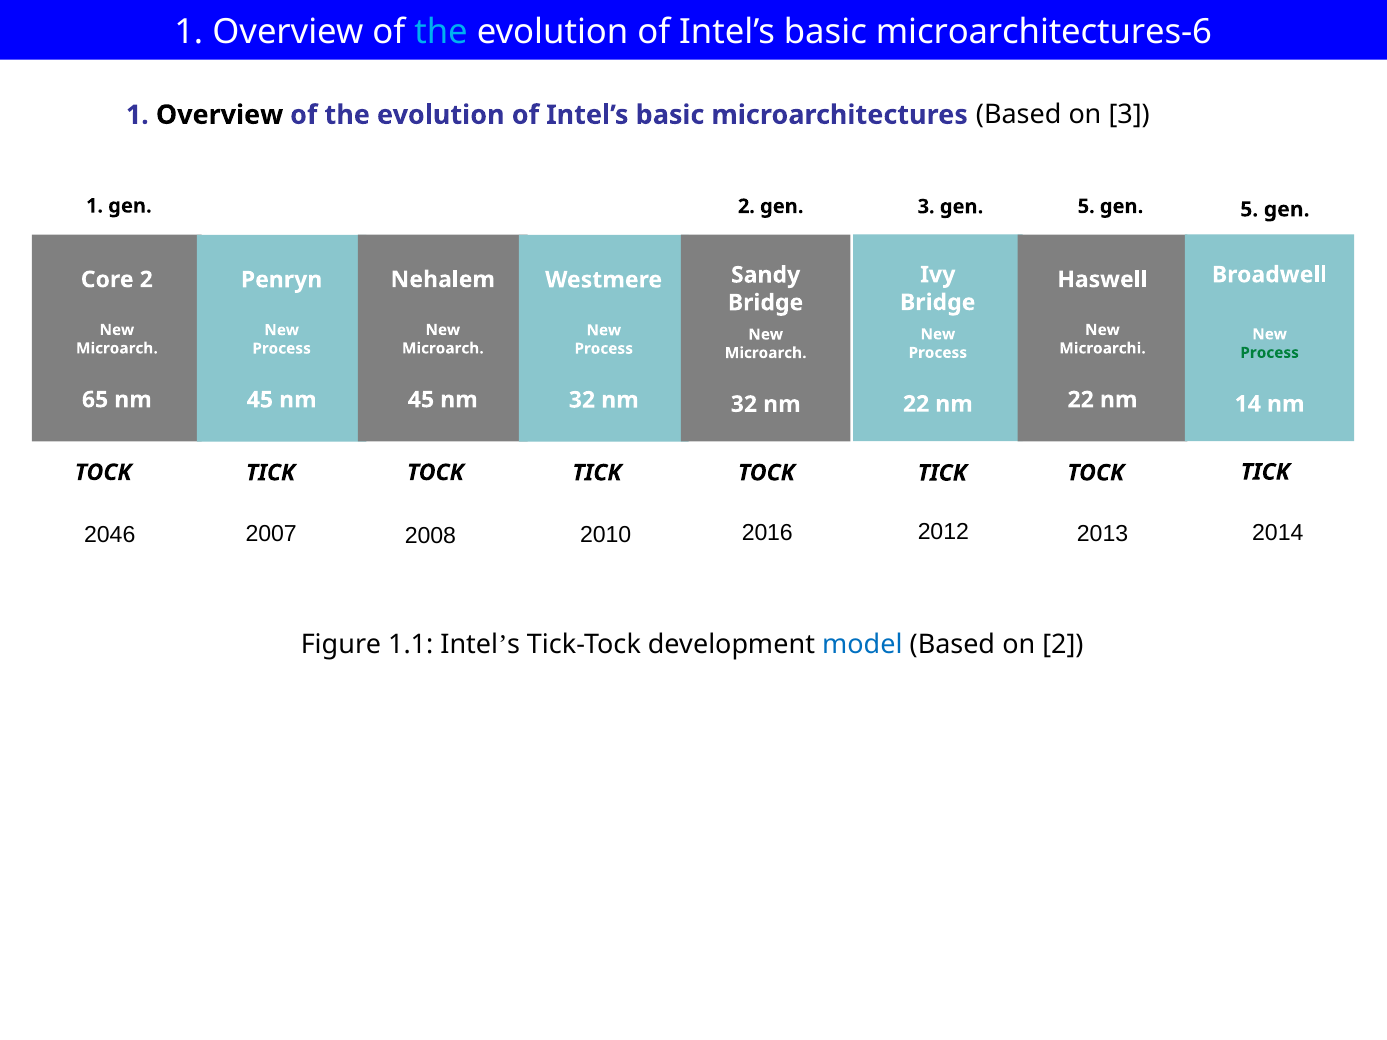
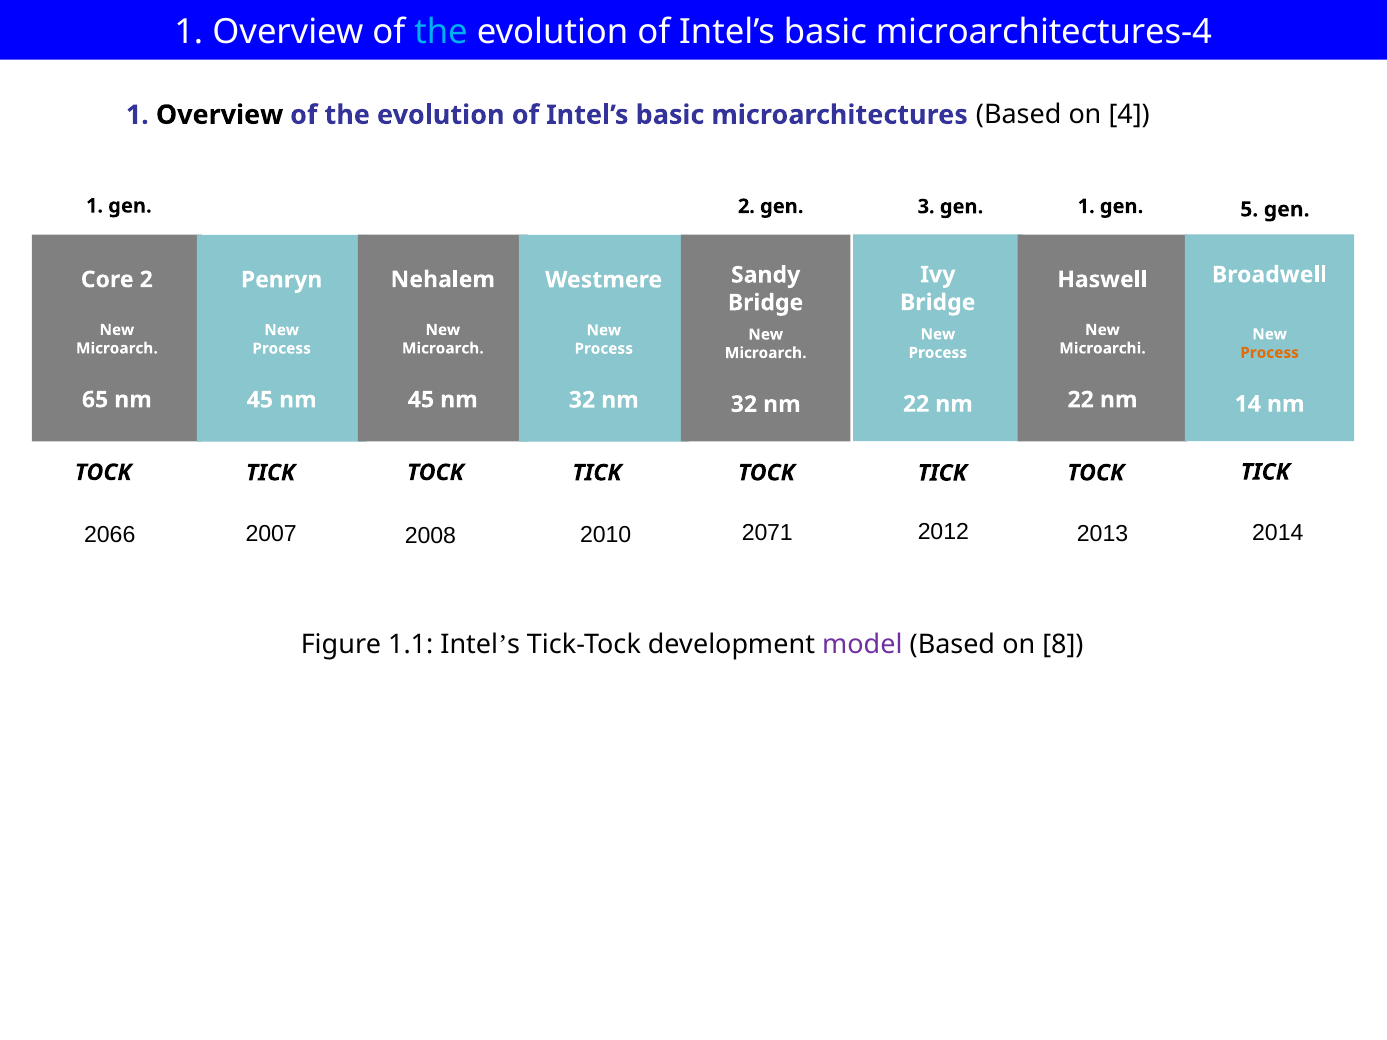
microarchitectures-6: microarchitectures-6 -> microarchitectures-4 (1044, 32)
on 3: 3 -> 4 (1129, 115)
3 gen 5: 5 -> 1 (1086, 206)
Process colour: green -> orange (1270, 353)
2046: 2046 -> 2066 (110, 535)
2016: 2016 -> 2071 (767, 533)
model colour: blue -> purple (862, 645)
on 2: 2 -> 8 (1063, 645)
